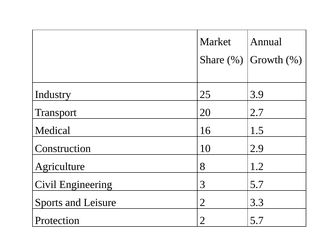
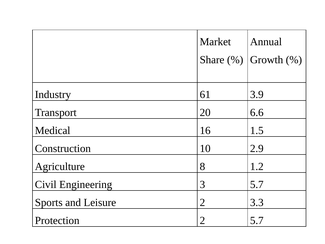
25: 25 -> 61 (205, 95)
2.7: 2.7 -> 6.6 (257, 113)
